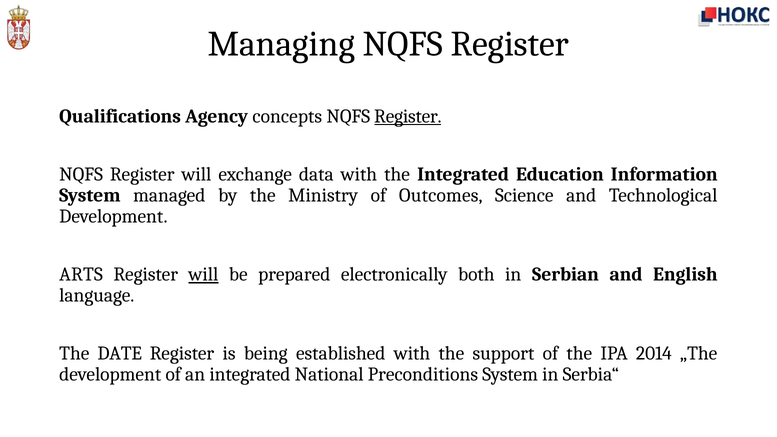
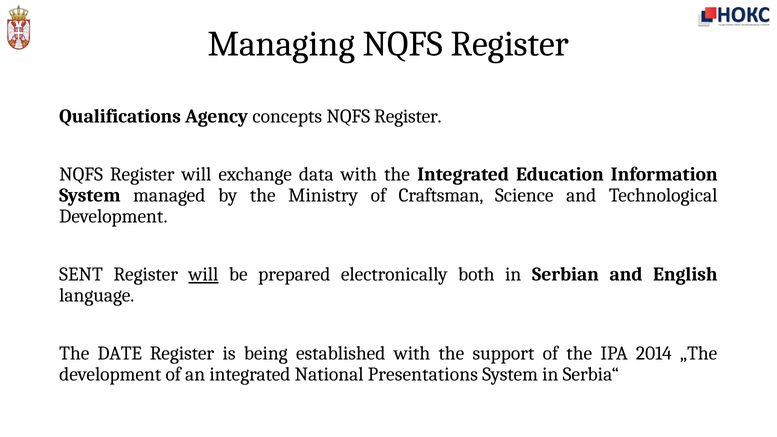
Register underline: present -> none (408, 116)
Outcomes: Outcomes -> Craftsman (441, 195)
ARTS: ARTS -> SENT (81, 274)
Preconditions: Preconditions -> Presentations (423, 375)
